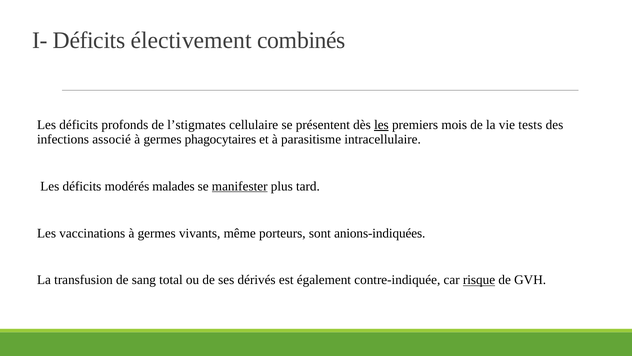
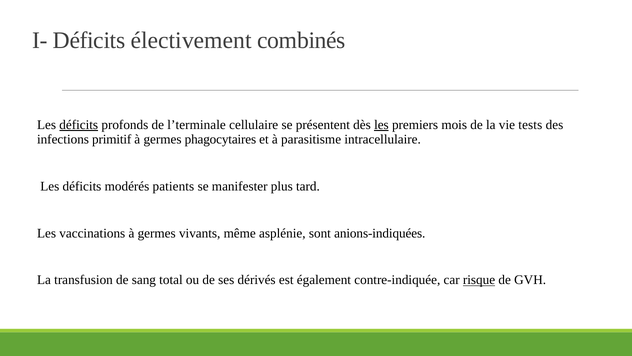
déficits underline: none -> present (79, 125)
l’stigmates: l’stigmates -> l’terminale (197, 125)
associé: associé -> primitif (112, 139)
malades: malades -> patients (173, 186)
manifester underline: present -> none (240, 186)
porteurs: porteurs -> asplénie (282, 233)
